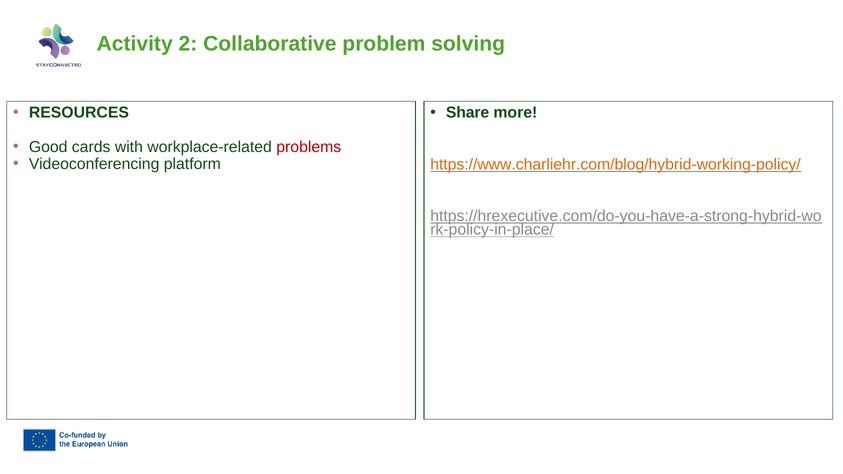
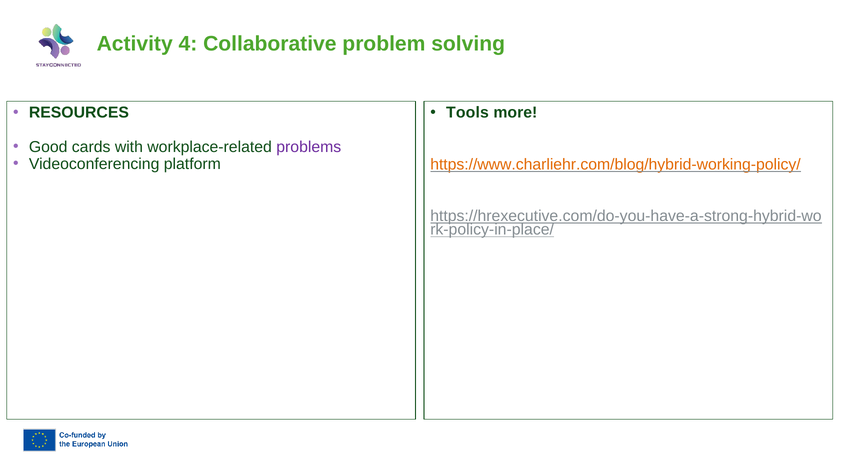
2: 2 -> 4 (188, 44)
Share: Share -> Tools (467, 113)
problems colour: red -> purple (309, 147)
